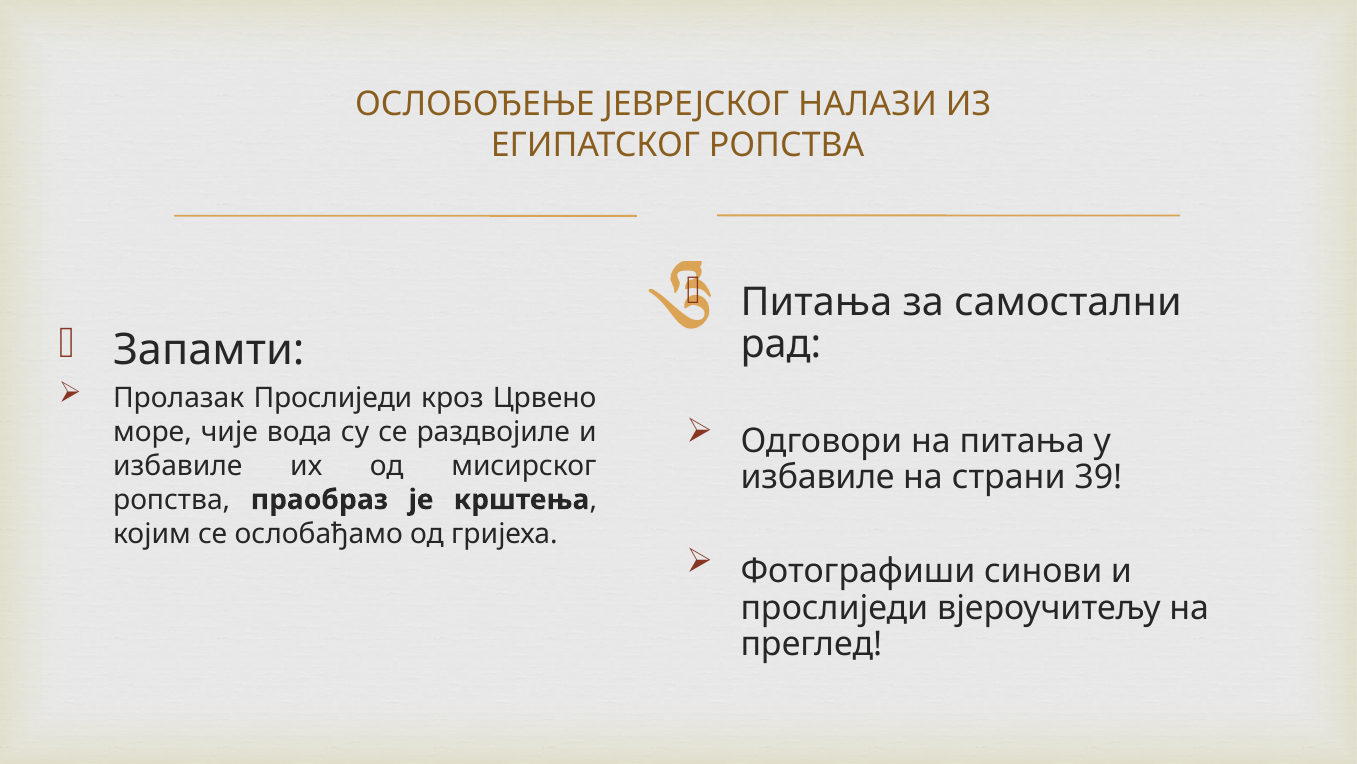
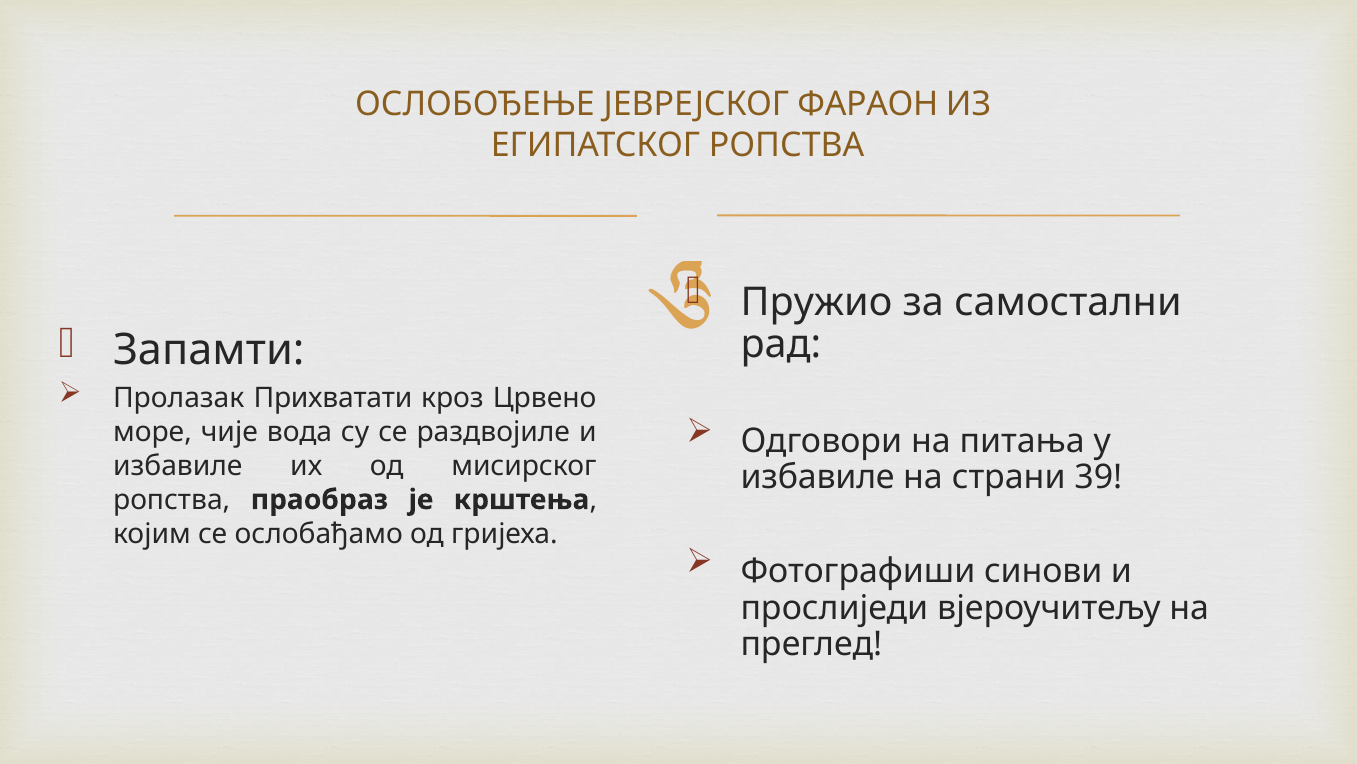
НАЛАЗИ: НАЛАЗИ -> ФАРАОН (868, 104)
Питања: Питања -> Пружио (816, 302)
Пролазак Прослиједи: Прослиједи -> Прихватати (333, 398)
